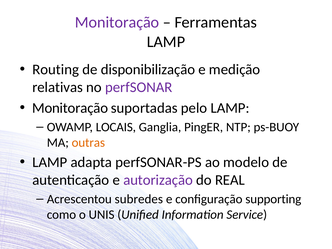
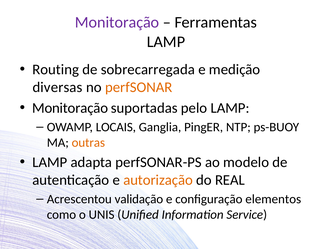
disponibilização: disponibilização -> sobrecarregada (148, 70)
relativas: relativas -> diversas (57, 87)
perfSONAR colour: purple -> orange (139, 87)
autorização colour: purple -> orange (158, 180)
subredes: subredes -> validação (139, 199)
supporting: supporting -> elementos (273, 199)
